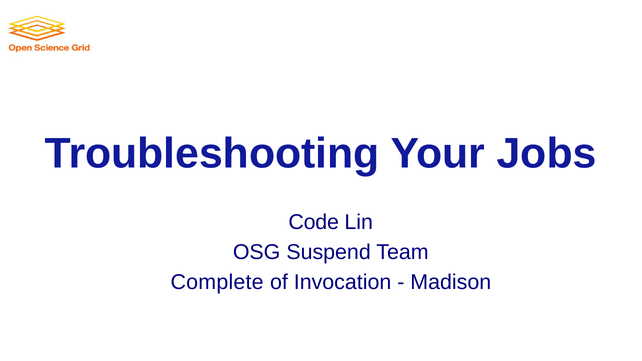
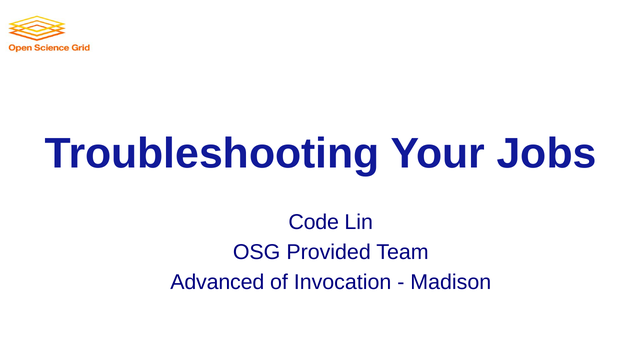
Suspend: Suspend -> Provided (329, 252)
Complete: Complete -> Advanced (217, 282)
